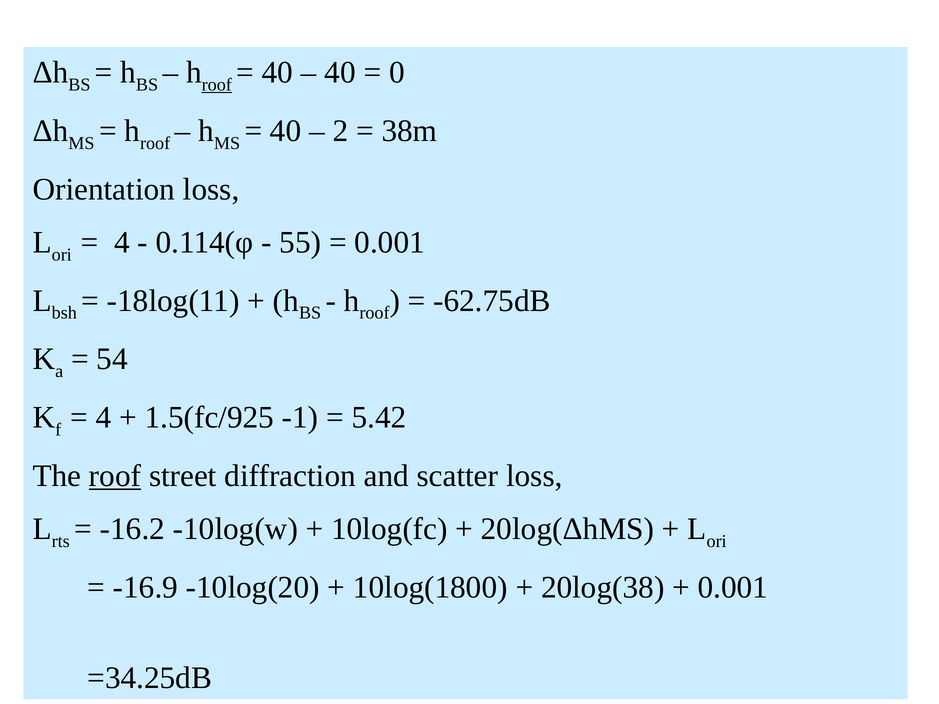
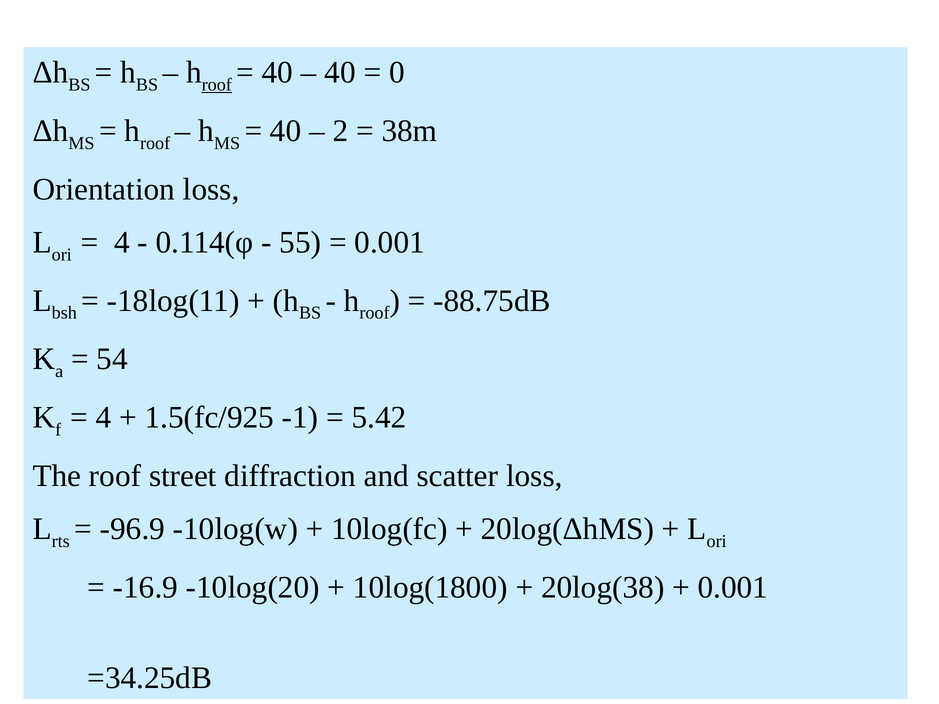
-62.75dB: -62.75dB -> -88.75dB (492, 301)
roof underline: present -> none (115, 476)
-16.2: -16.2 -> -96.9 (132, 529)
